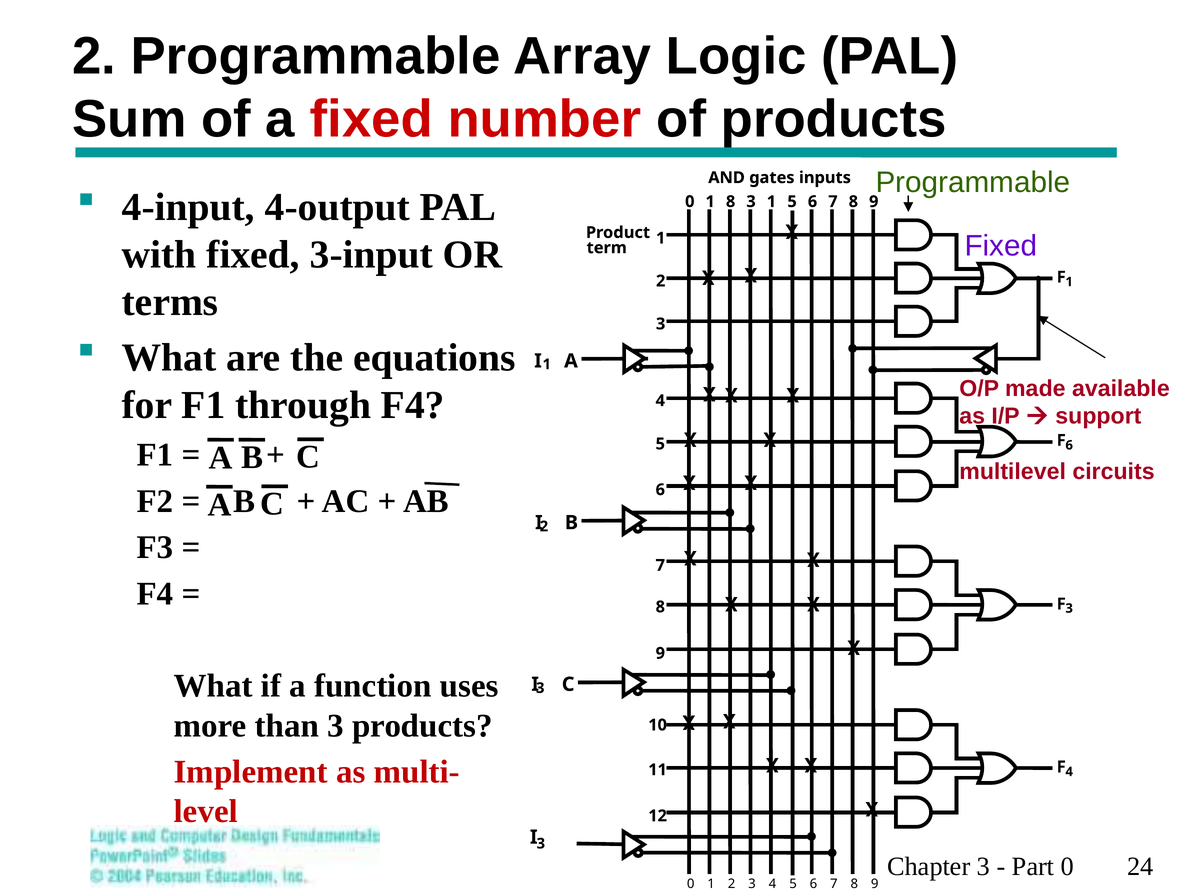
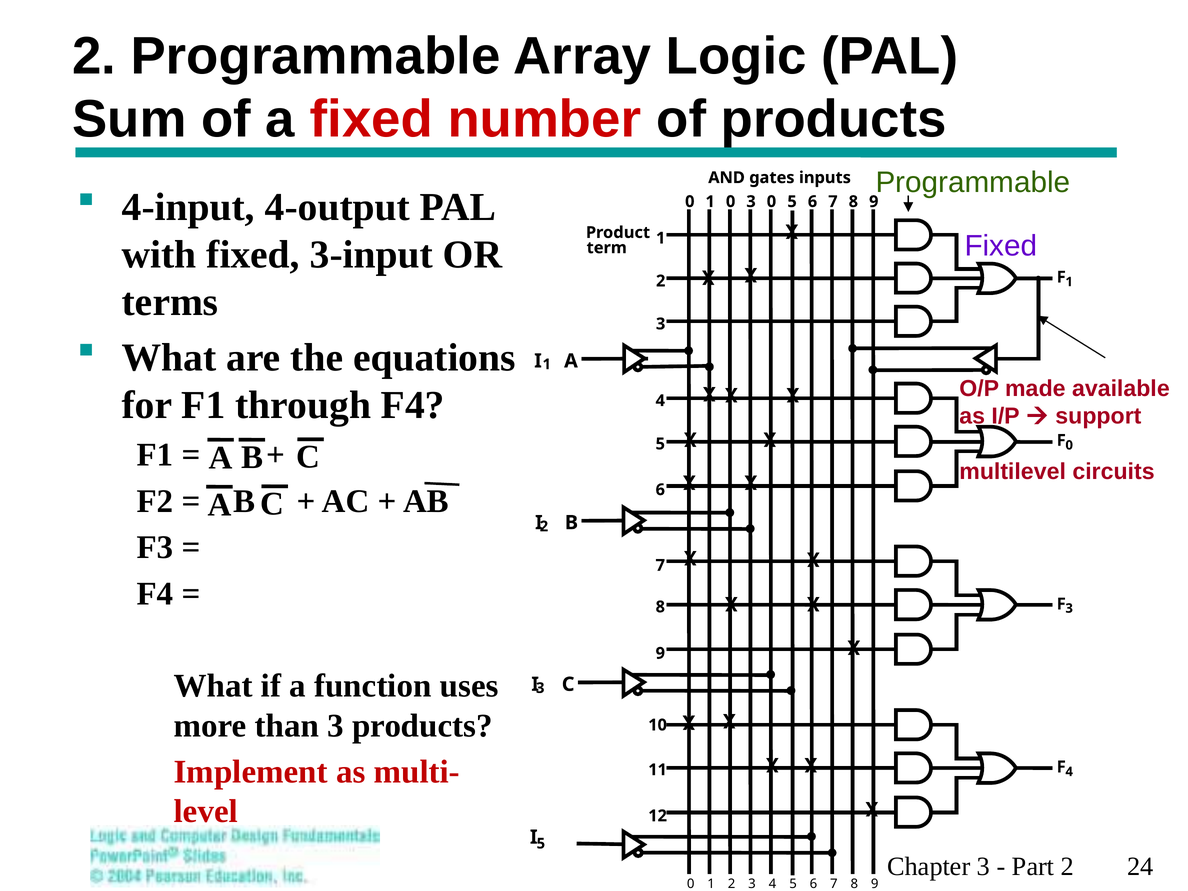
1 8: 8 -> 0 (731, 202)
3 1: 1 -> 0 (771, 202)
F 6: 6 -> 0 (1069, 445)
3: 3 -> 5 (541, 844)
Part 0: 0 -> 2 (1068, 867)
